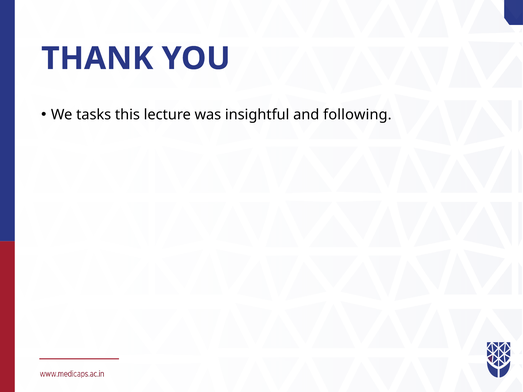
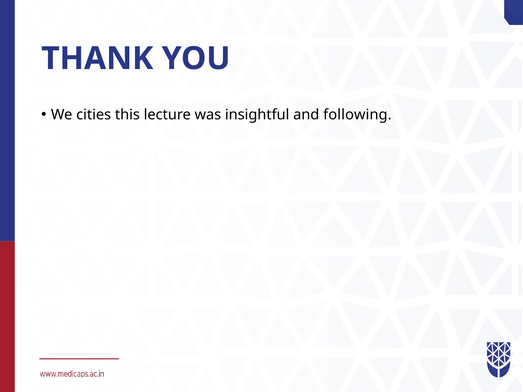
tasks: tasks -> cities (94, 115)
